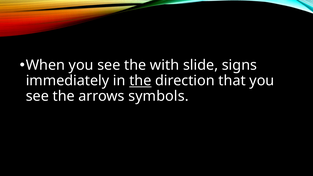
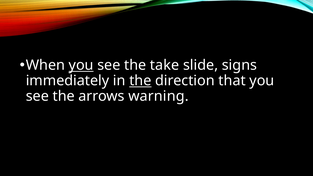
you underline: none -> present (81, 65)
with: with -> take (165, 65)
symbols: symbols -> warning (158, 96)
